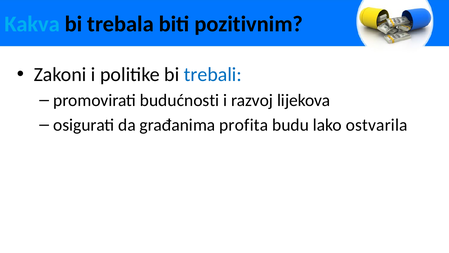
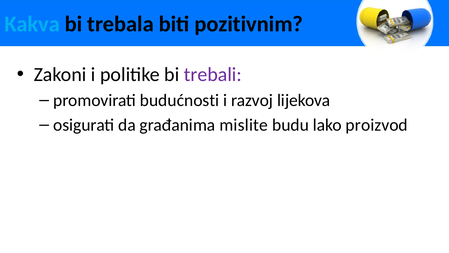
trebali colour: blue -> purple (213, 75)
profita: profita -> mislite (244, 125)
ostvarila: ostvarila -> proizvod (377, 125)
